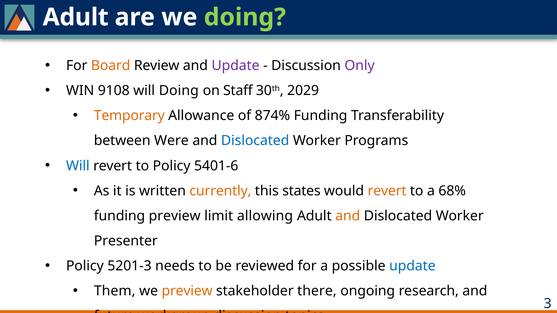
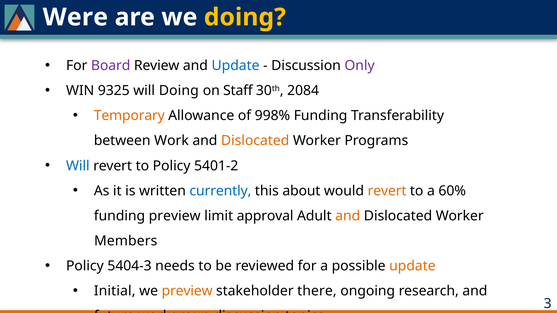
Adult: Adult -> Were (75, 17)
doing colour: light green -> yellow (245, 17)
Board colour: orange -> purple (111, 66)
Update colour: purple -> blue (236, 66)
9108: 9108 -> 9325 (114, 91)
2029: 2029 -> 2084 (303, 91)
874%: 874% -> 998% (272, 116)
Were: Were -> Work (171, 141)
Dislocated colour: blue -> orange (255, 141)
5401-6: 5401-6 -> 5401-2 (216, 166)
currently colour: orange -> blue (220, 191)
states: states -> about (301, 191)
68%: 68% -> 60% (452, 191)
allowing: allowing -> approval (265, 216)
Presenter: Presenter -> Members (126, 241)
5201-3: 5201-3 -> 5404-3 (129, 266)
update colour: blue -> orange (412, 266)
Them: Them -> Initial (115, 291)
